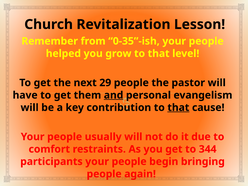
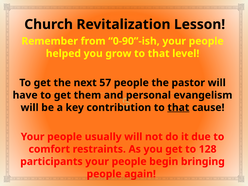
0-35”-ish: 0-35”-ish -> 0-90”-ish (134, 41)
29: 29 -> 57 (105, 83)
and underline: present -> none (114, 95)
344: 344 -> 128 (208, 149)
